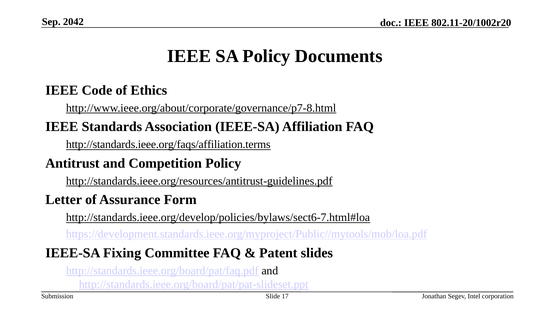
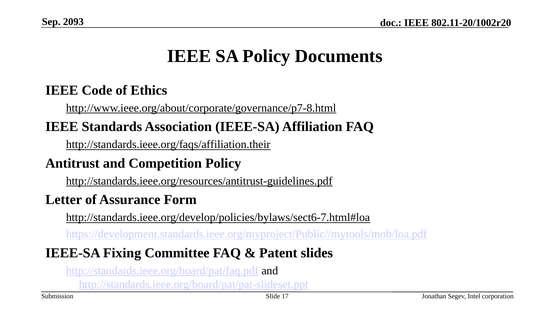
2042: 2042 -> 2093 (73, 22)
http://standards.ieee.org/faqs/affiliation.terms: http://standards.ieee.org/faqs/affiliation.terms -> http://standards.ieee.org/faqs/affiliation.their (168, 145)
